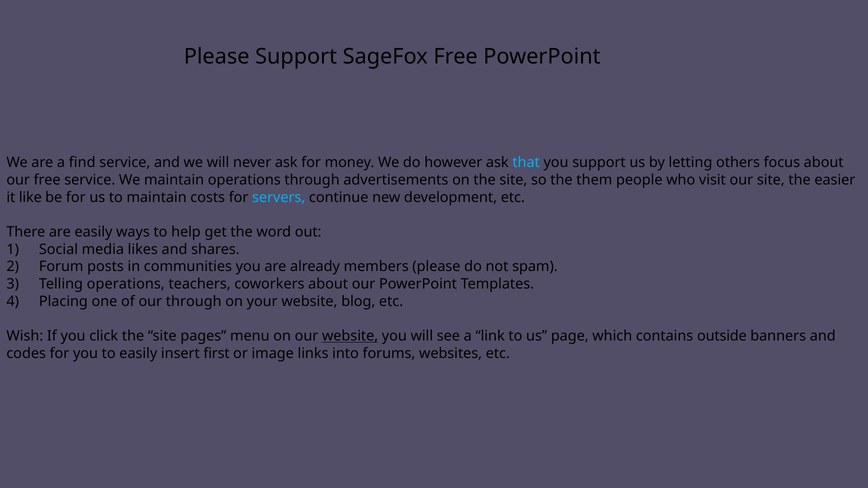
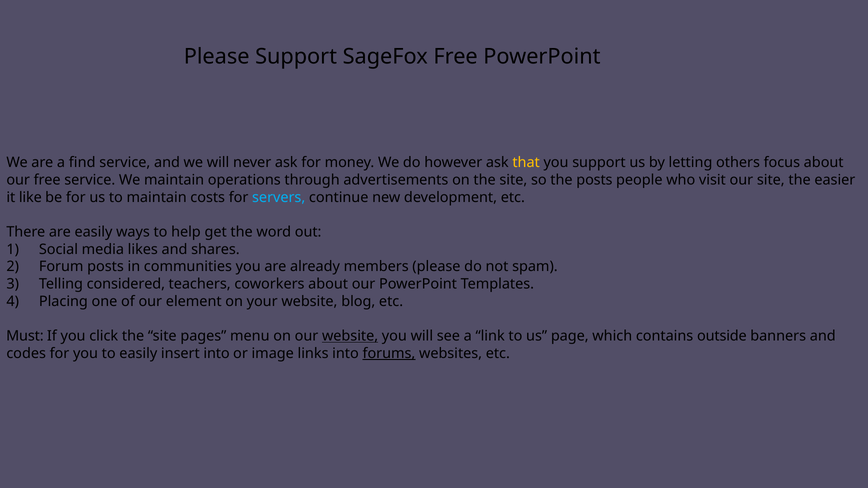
that colour: light blue -> yellow (526, 163)
the them: them -> posts (594, 180)
Telling operations: operations -> considered (126, 284)
our through: through -> element (194, 302)
Wish: Wish -> Must (25, 336)
insert first: first -> into (217, 354)
forums underline: none -> present (389, 354)
